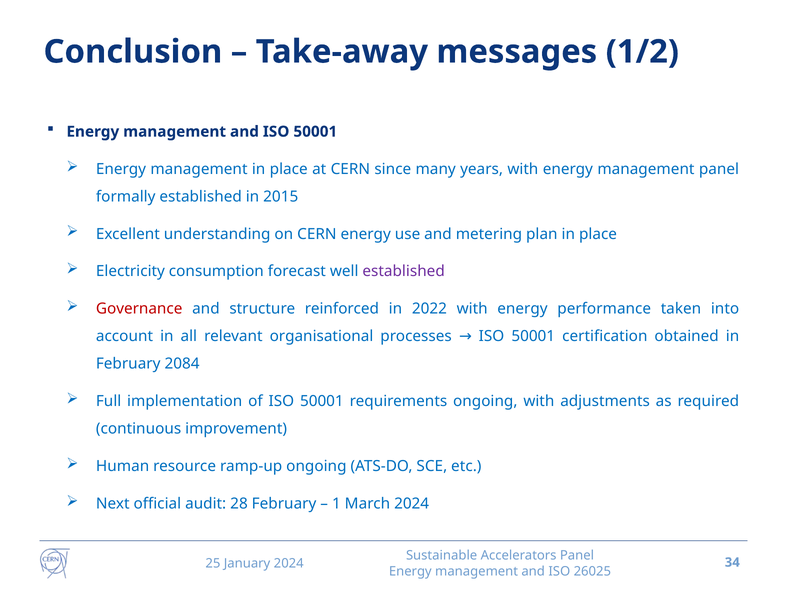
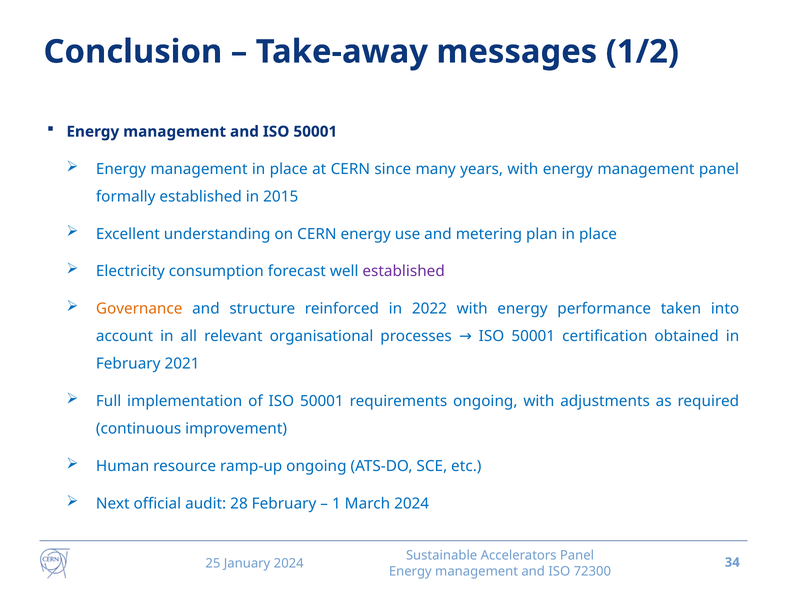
Governance colour: red -> orange (139, 309)
2084: 2084 -> 2021 (182, 364)
26025: 26025 -> 72300 (592, 572)
